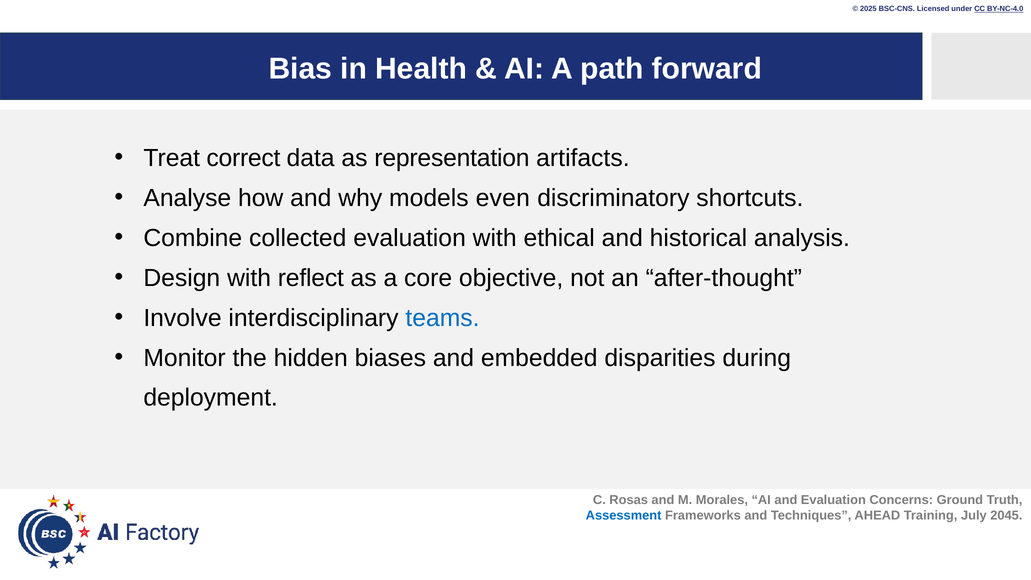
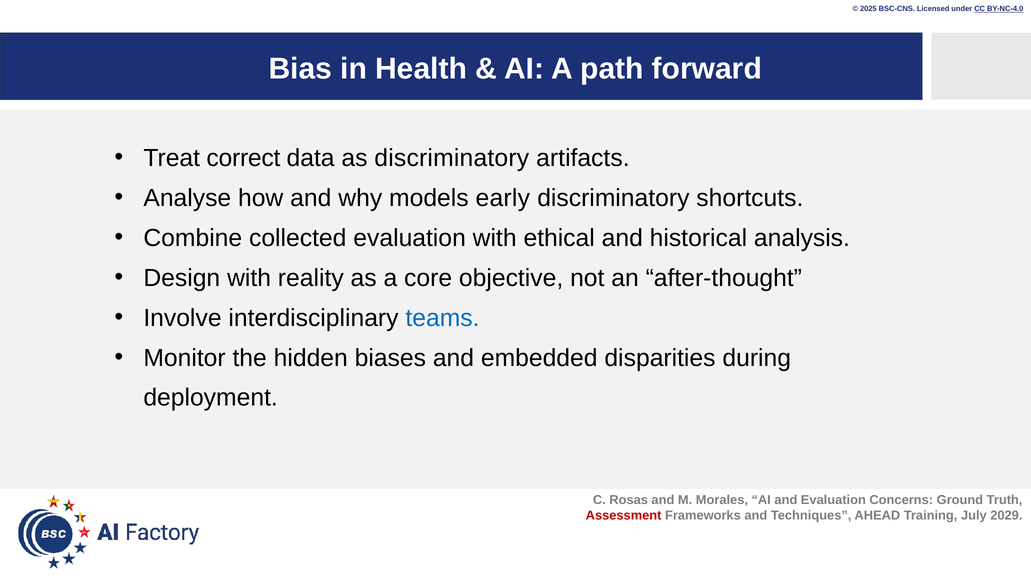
as representation: representation -> discriminatory (452, 158)
even: even -> early (503, 198)
reflect: reflect -> reality (311, 278)
Assessment colour: blue -> red (624, 515)
2045: 2045 -> 2029 (1006, 515)
